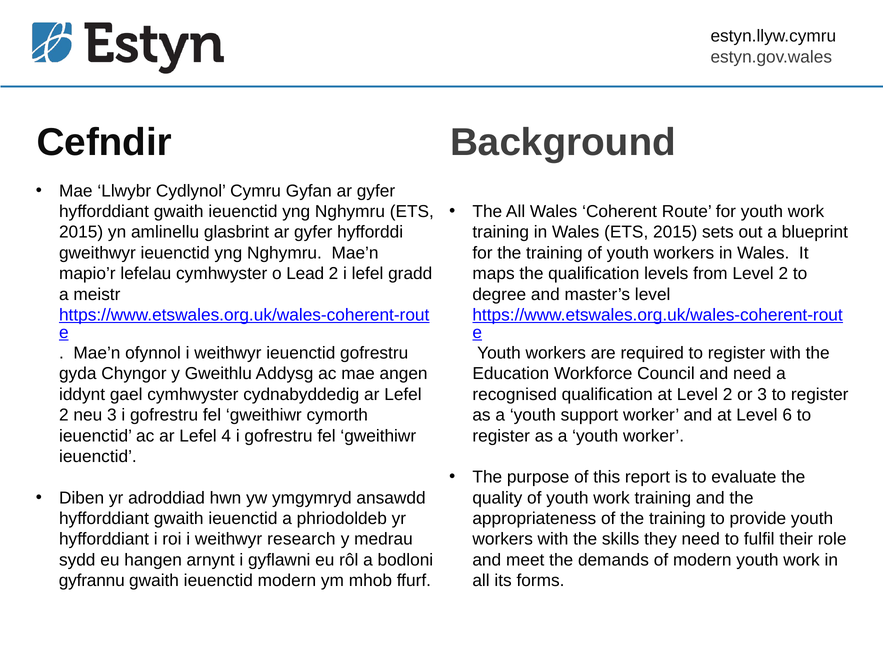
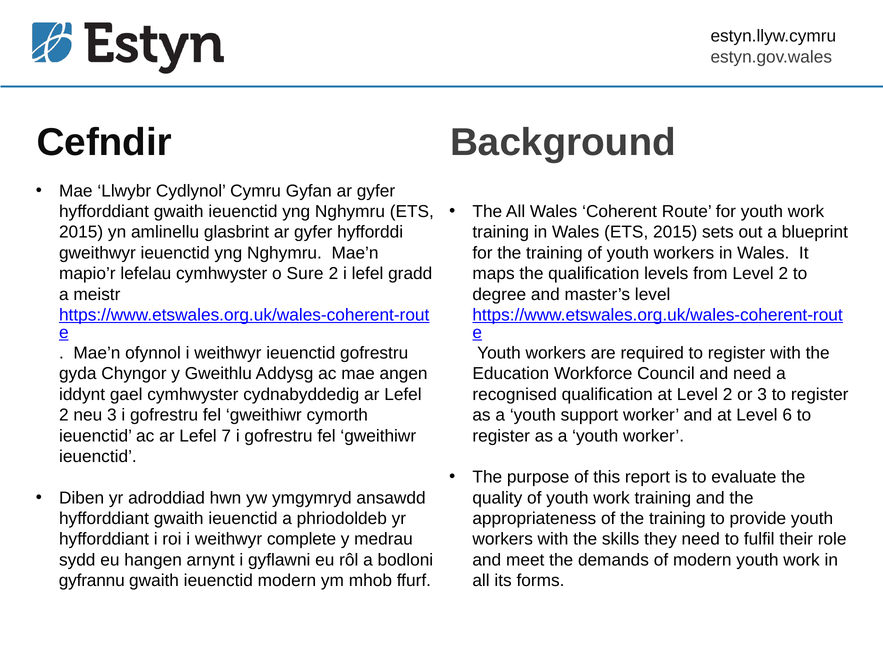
Lead: Lead -> Sure (305, 274)
4: 4 -> 7 (226, 436)
research: research -> complete (302, 539)
